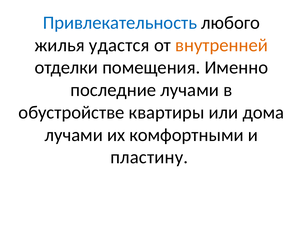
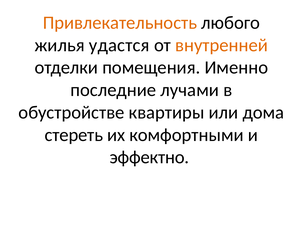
Привлекательность colour: blue -> orange (120, 23)
лучами: лучами -> стереть (74, 135)
пластину: пластину -> эффектно (149, 157)
